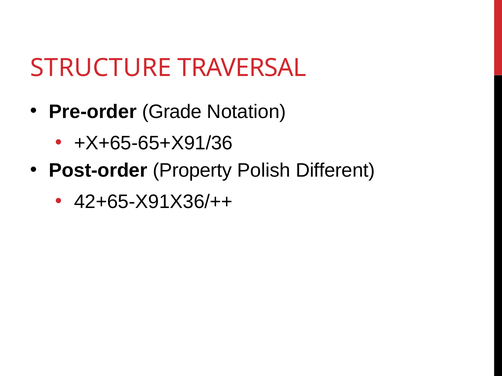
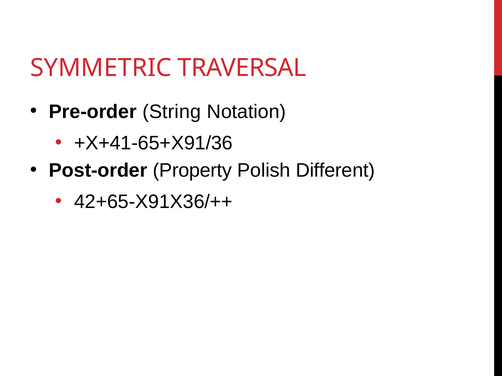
STRUCTURE: STRUCTURE -> SYMMETRIC (101, 68)
Grade: Grade -> String (172, 112)
+X+65-65+X91/36: +X+65-65+X91/36 -> +X+41-65+X91/36 (153, 143)
